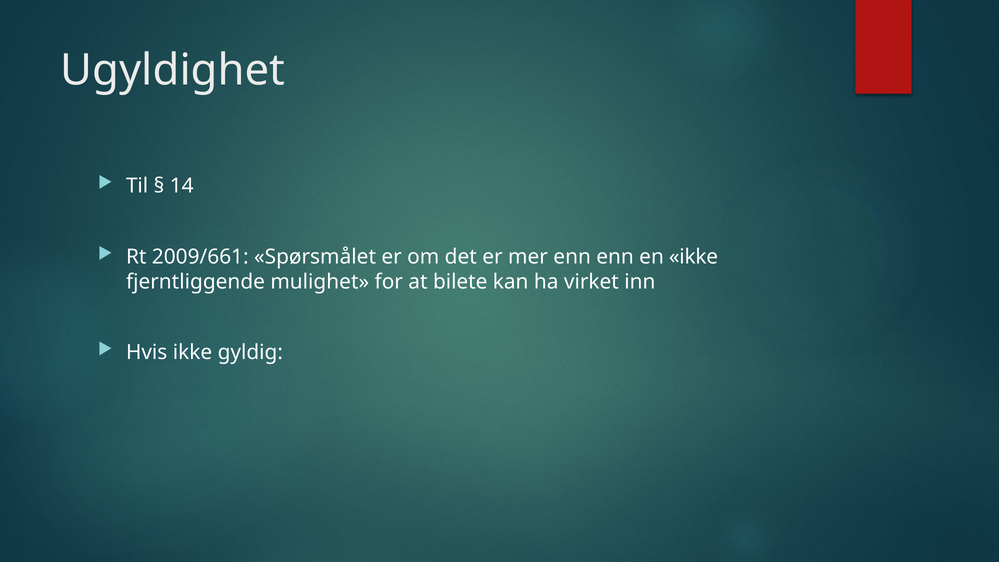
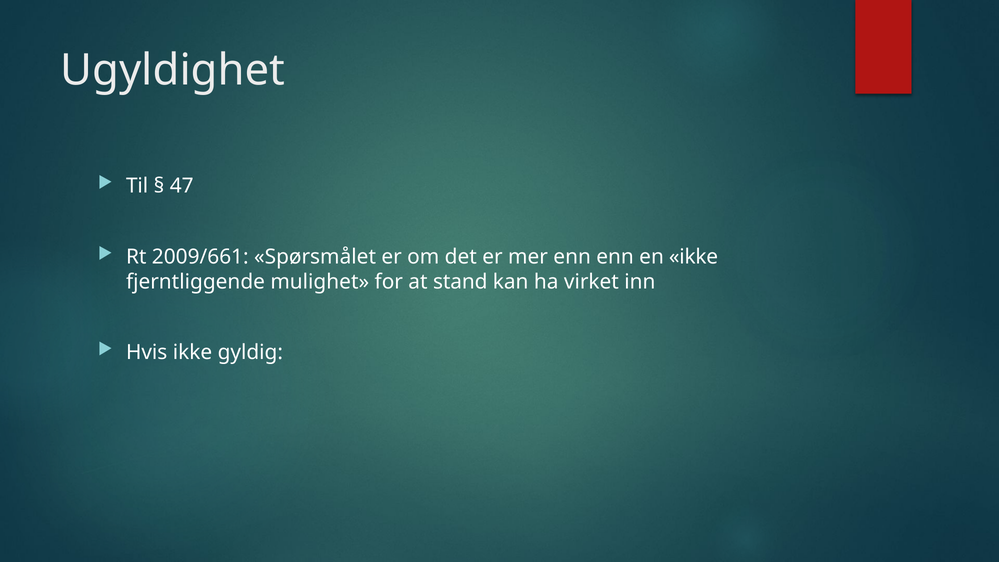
14: 14 -> 47 (182, 186)
bilete: bilete -> stand (460, 282)
